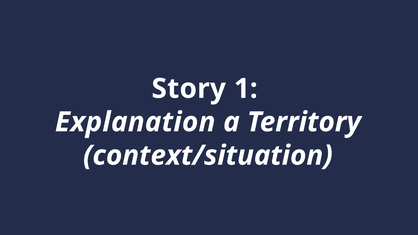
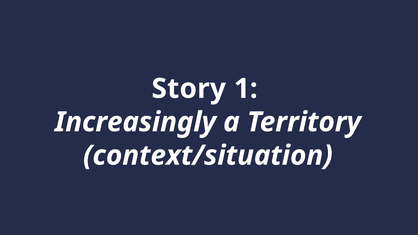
Explanation: Explanation -> Increasingly (135, 122)
